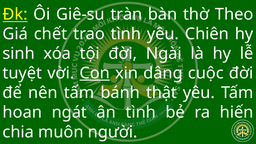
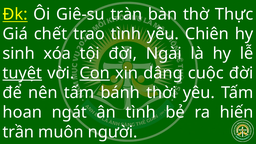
Theo: Theo -> Thực (234, 14)
tuyệt underline: none -> present (22, 73)
thật: thật -> thời (161, 93)
chia: chia -> trần (18, 132)
